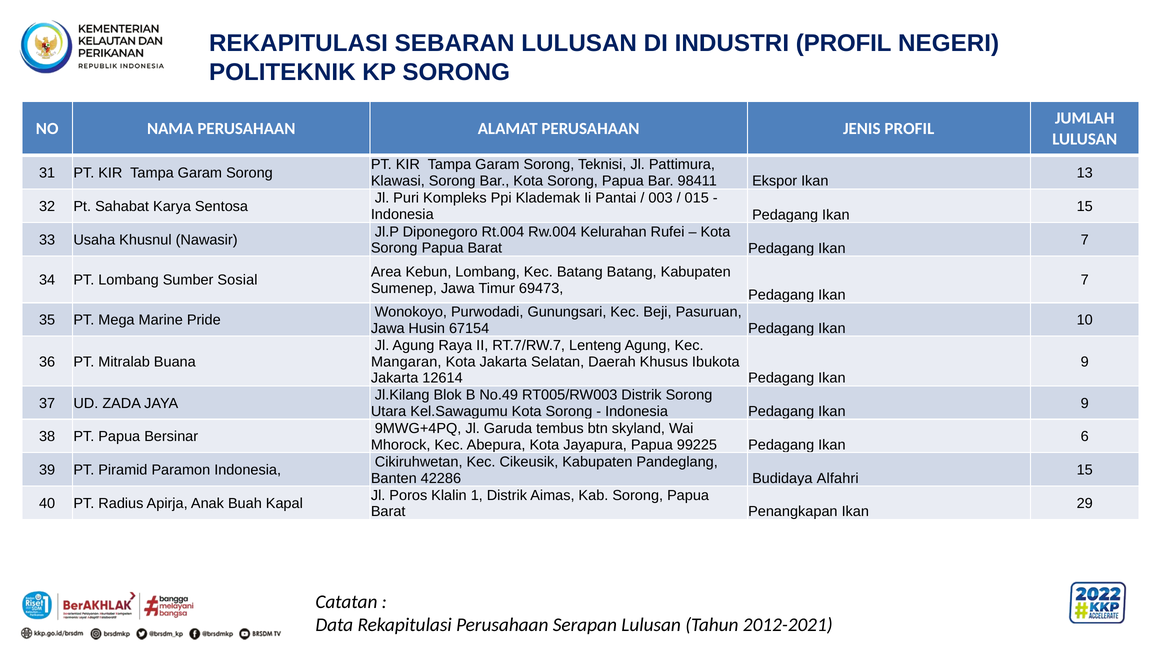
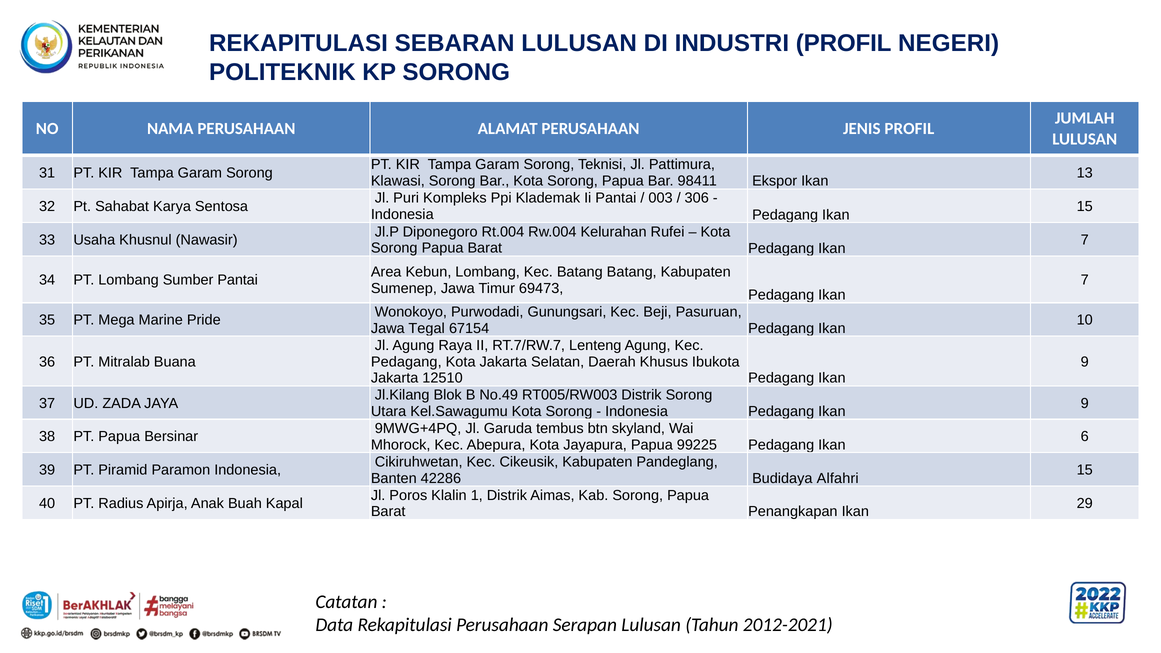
015: 015 -> 306 (697, 198)
Sumber Sosial: Sosial -> Pantai (238, 280)
Husin: Husin -> Tegal (427, 328)
Mangaran: Mangaran -> Pedagang (406, 362)
12614: 12614 -> 12510 (443, 378)
